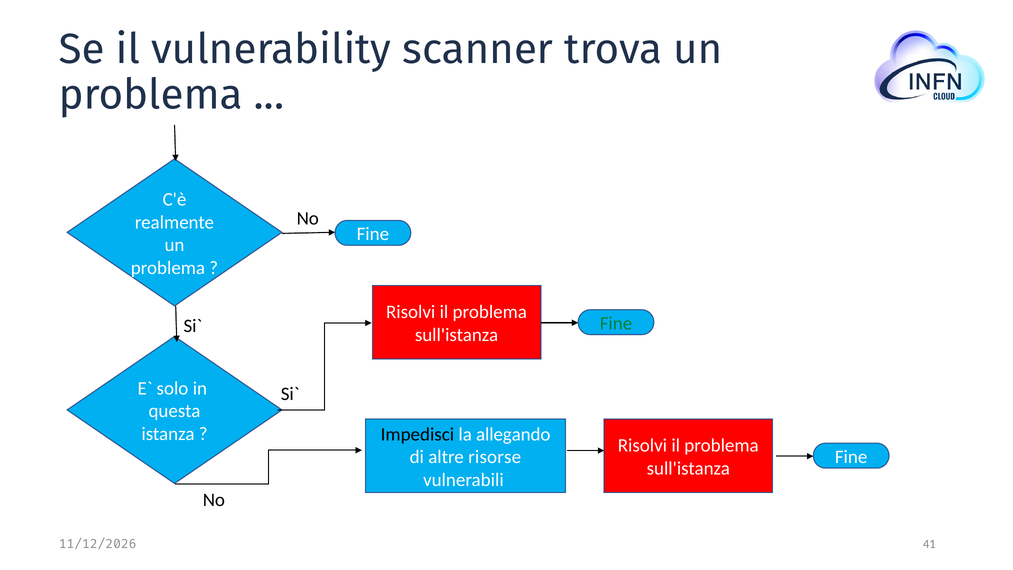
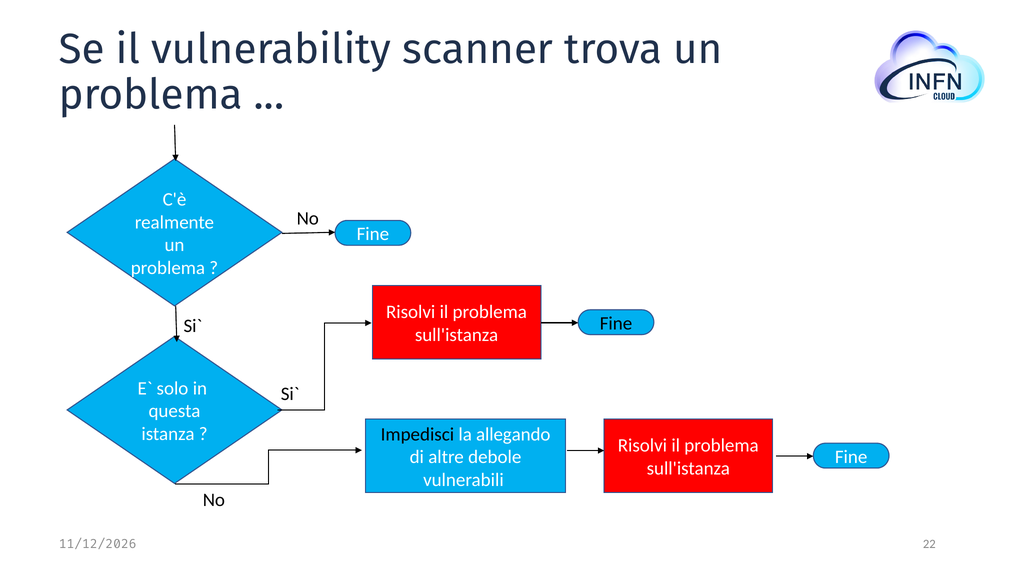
Fine colour: green -> black (616, 323)
risorse: risorse -> debole (495, 457)
41: 41 -> 22 (929, 544)
